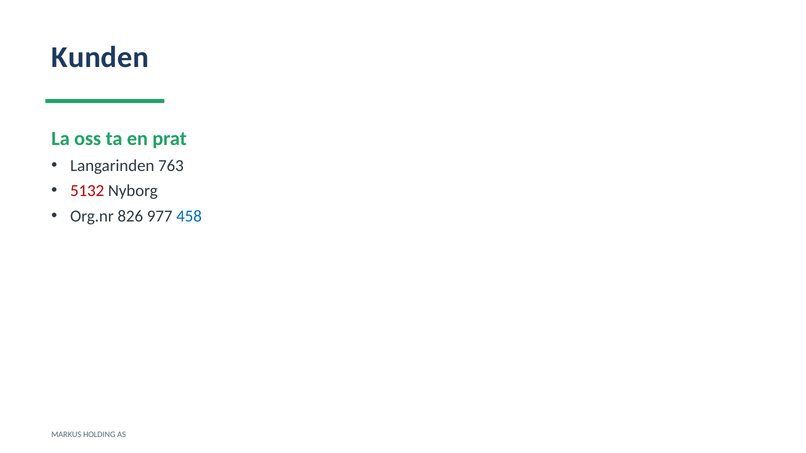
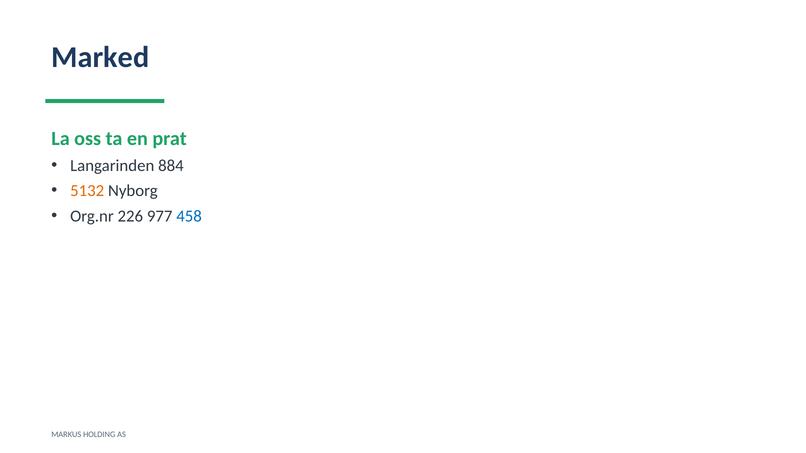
Kunden: Kunden -> Marked (100, 58)
763: 763 -> 884 (171, 166)
5132 colour: red -> orange (87, 191)
826: 826 -> 226 (130, 216)
